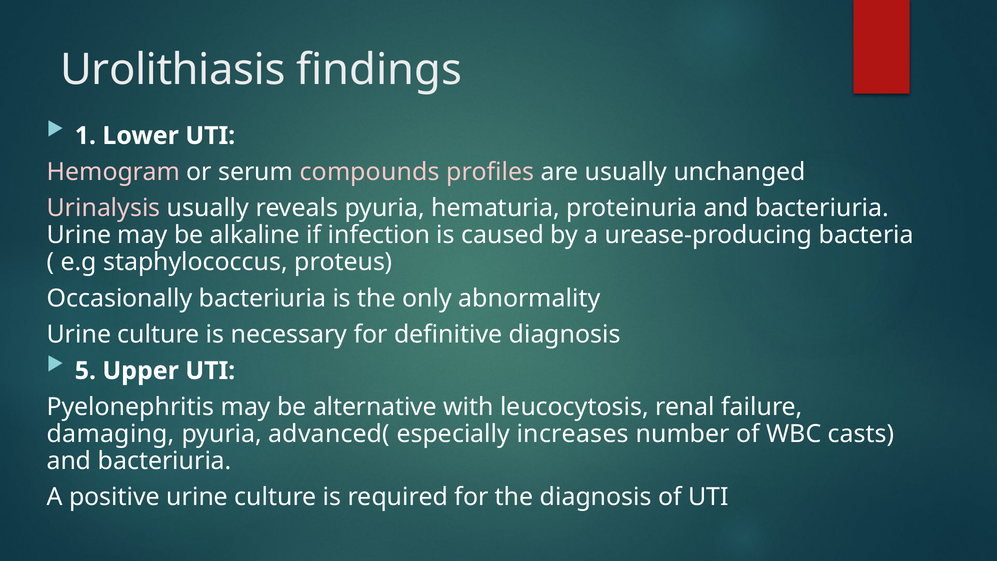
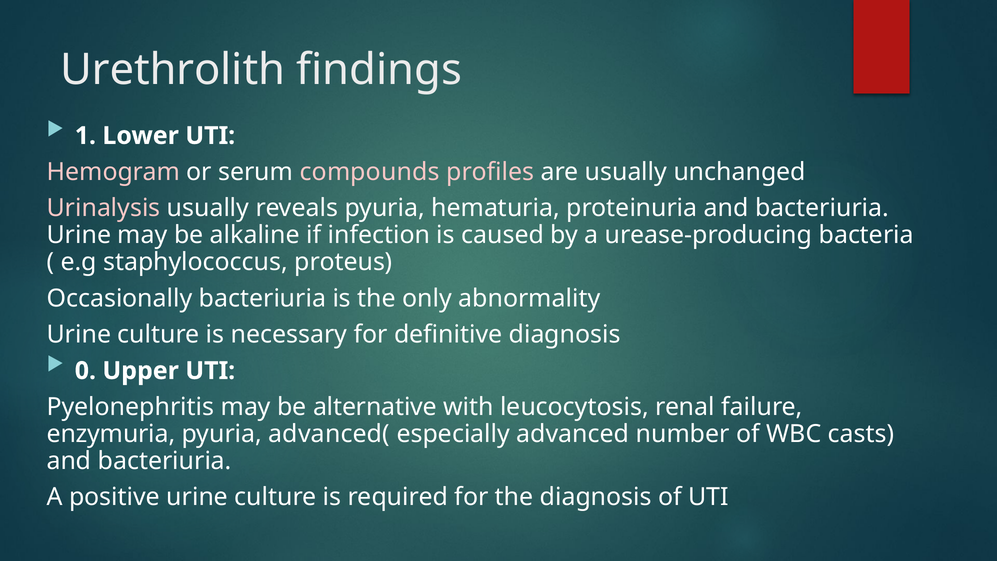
Urolithiasis: Urolithiasis -> Urethrolith (173, 70)
5: 5 -> 0 (85, 371)
damaging: damaging -> enzymuria (111, 434)
increases: increases -> advanced (573, 434)
